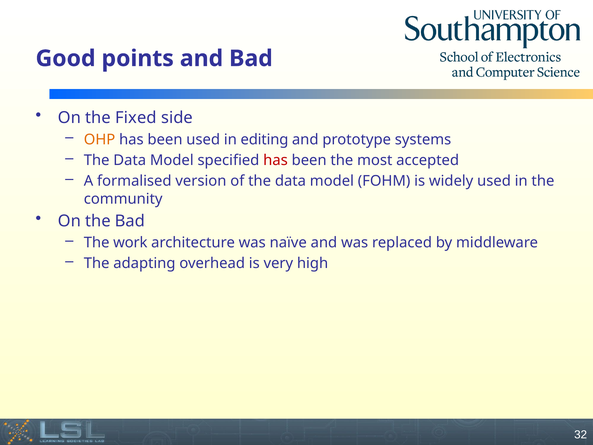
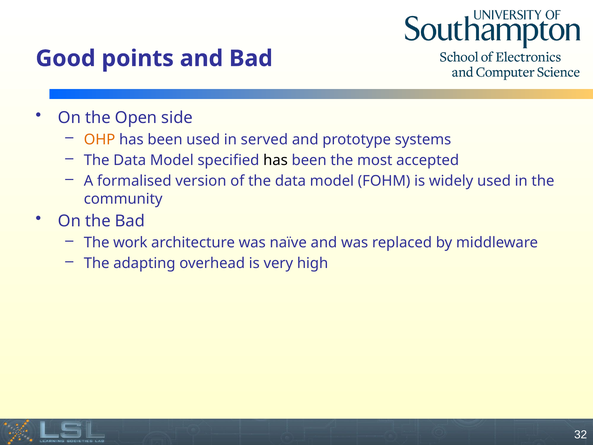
Fixed: Fixed -> Open (136, 118)
editing: editing -> served (264, 139)
has colour: red -> black (276, 160)
